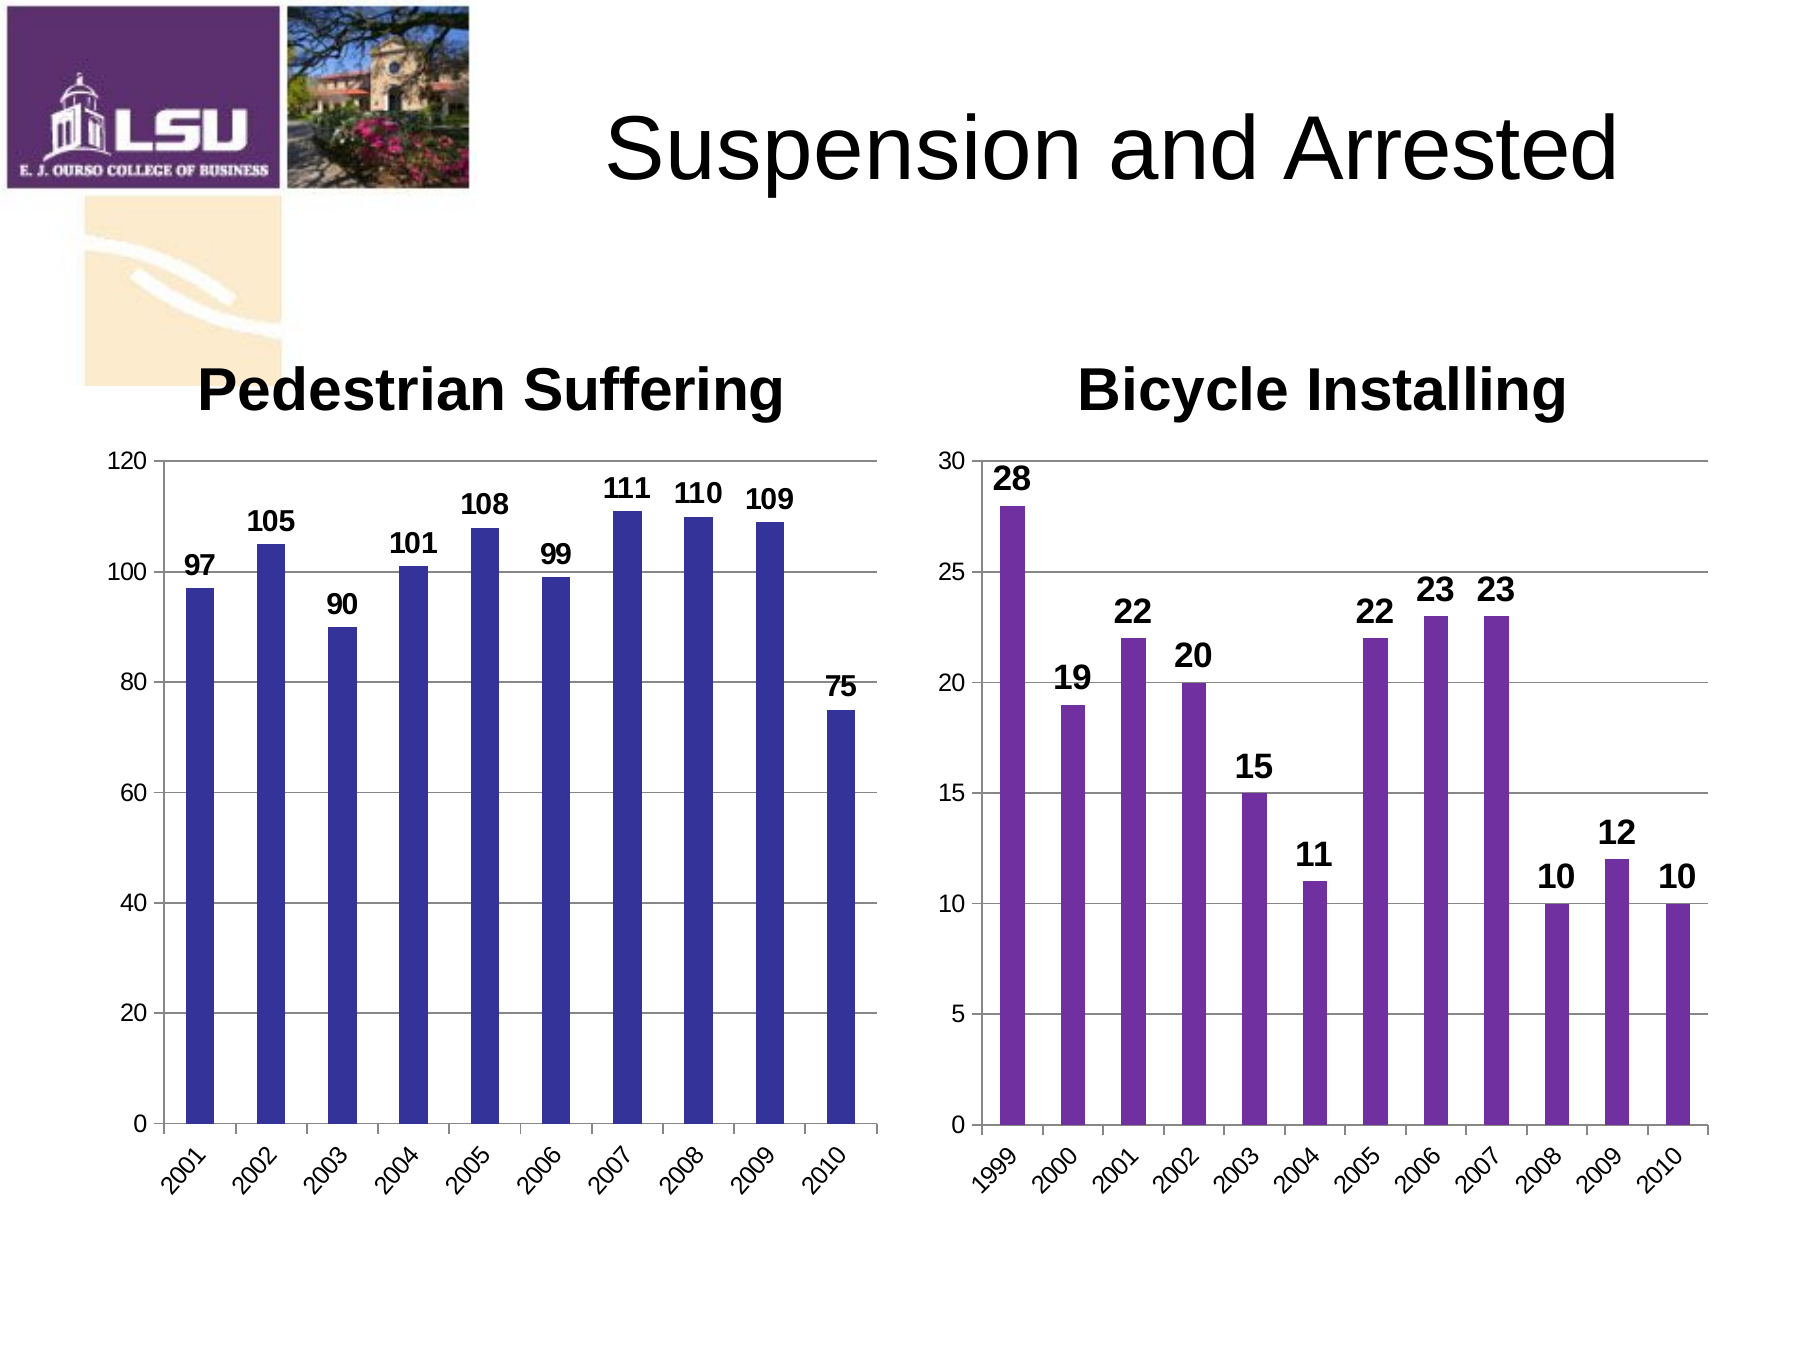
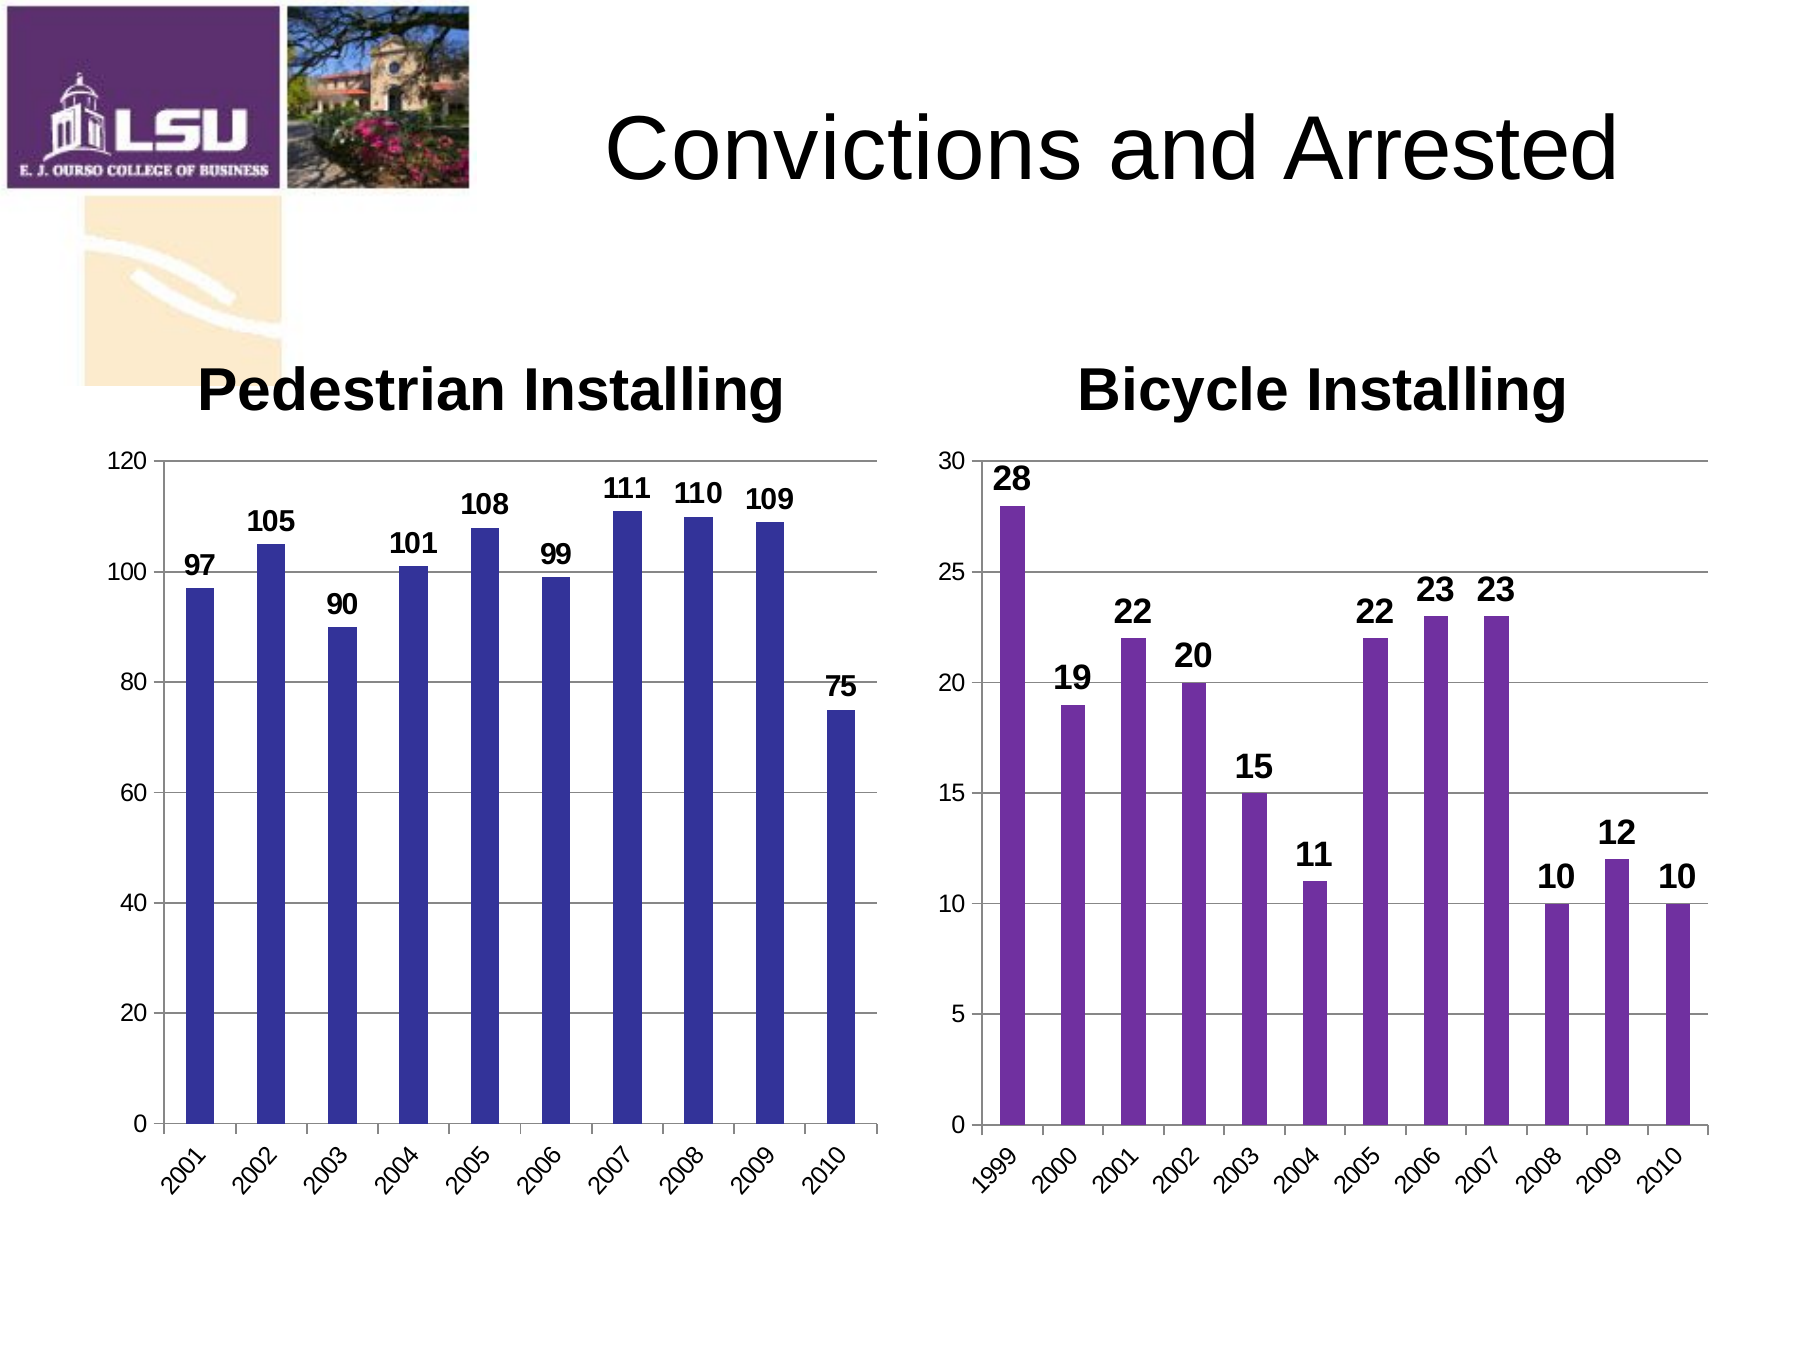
Suspension: Suspension -> Convictions (844, 150)
Pedestrian Suffering: Suffering -> Installing (655, 390)
